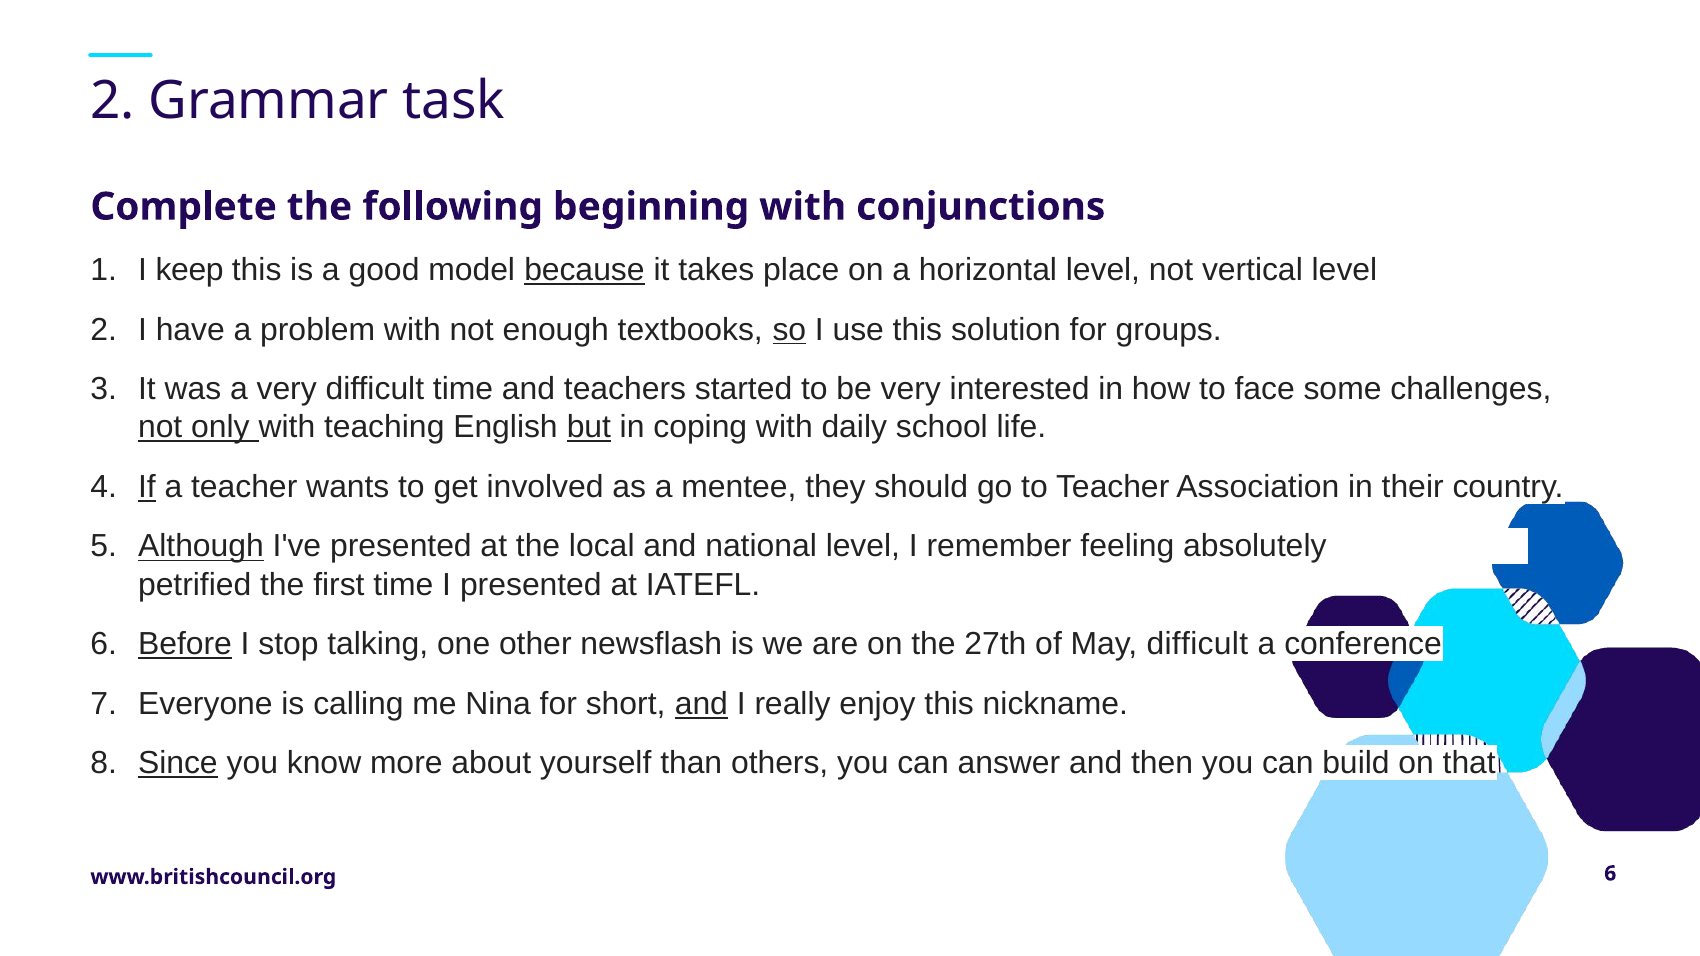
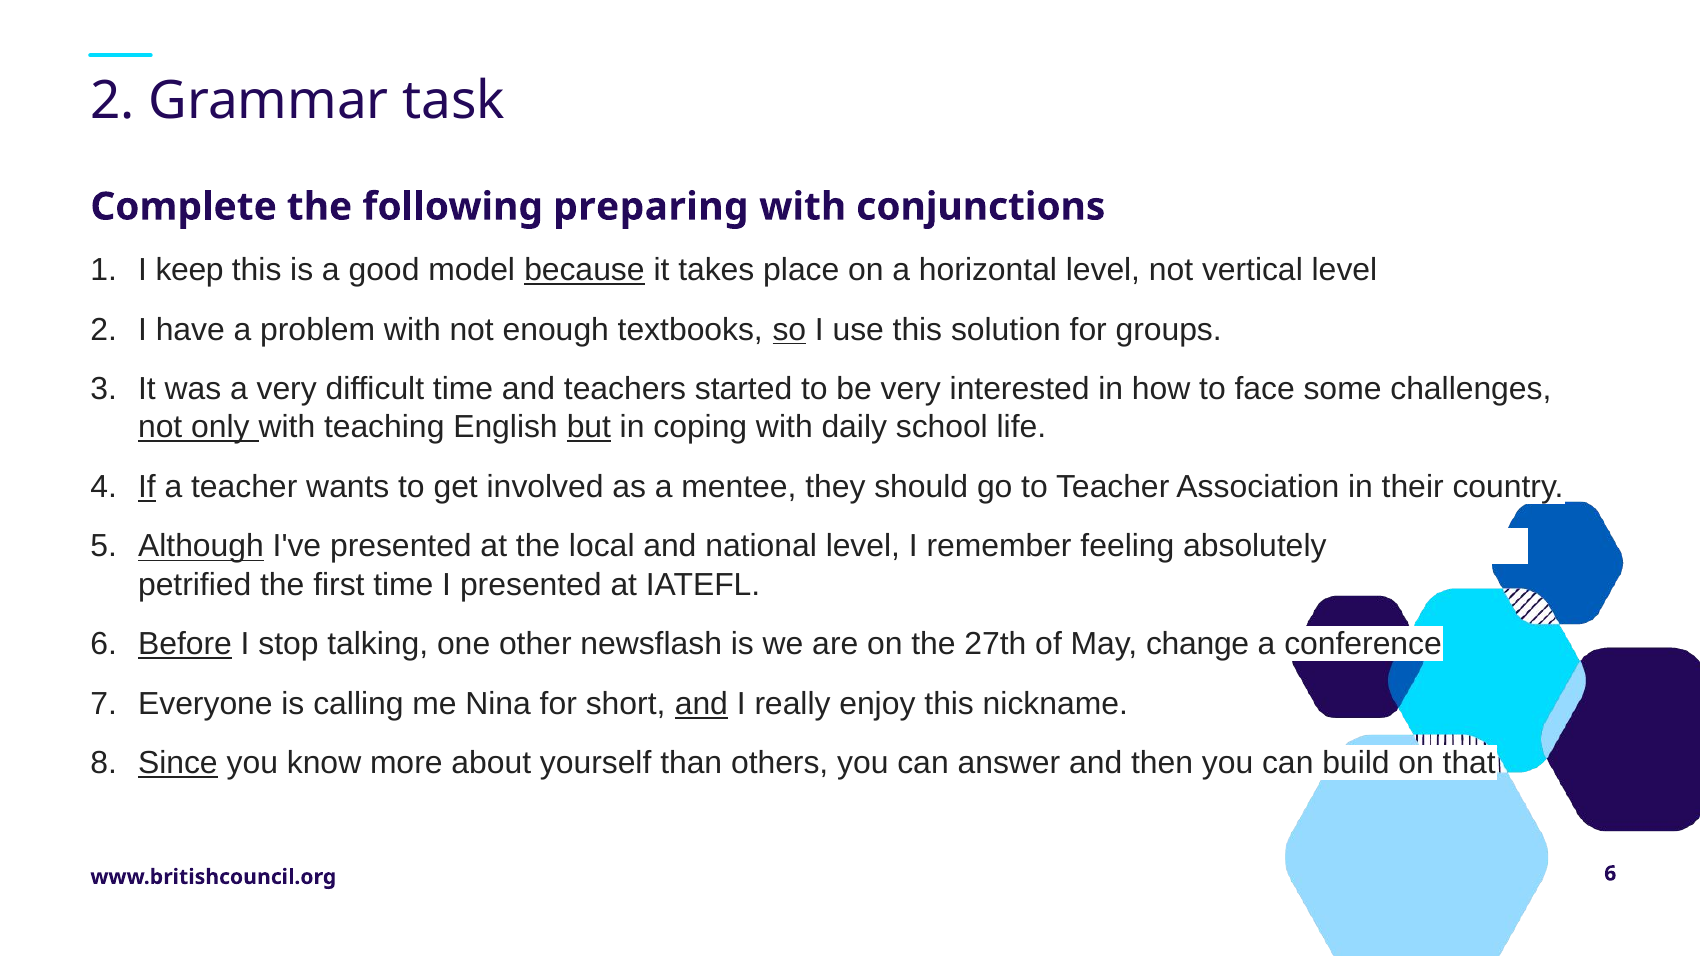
beginning: beginning -> preparing (651, 207)
May difficult: difficult -> change (1198, 644)
